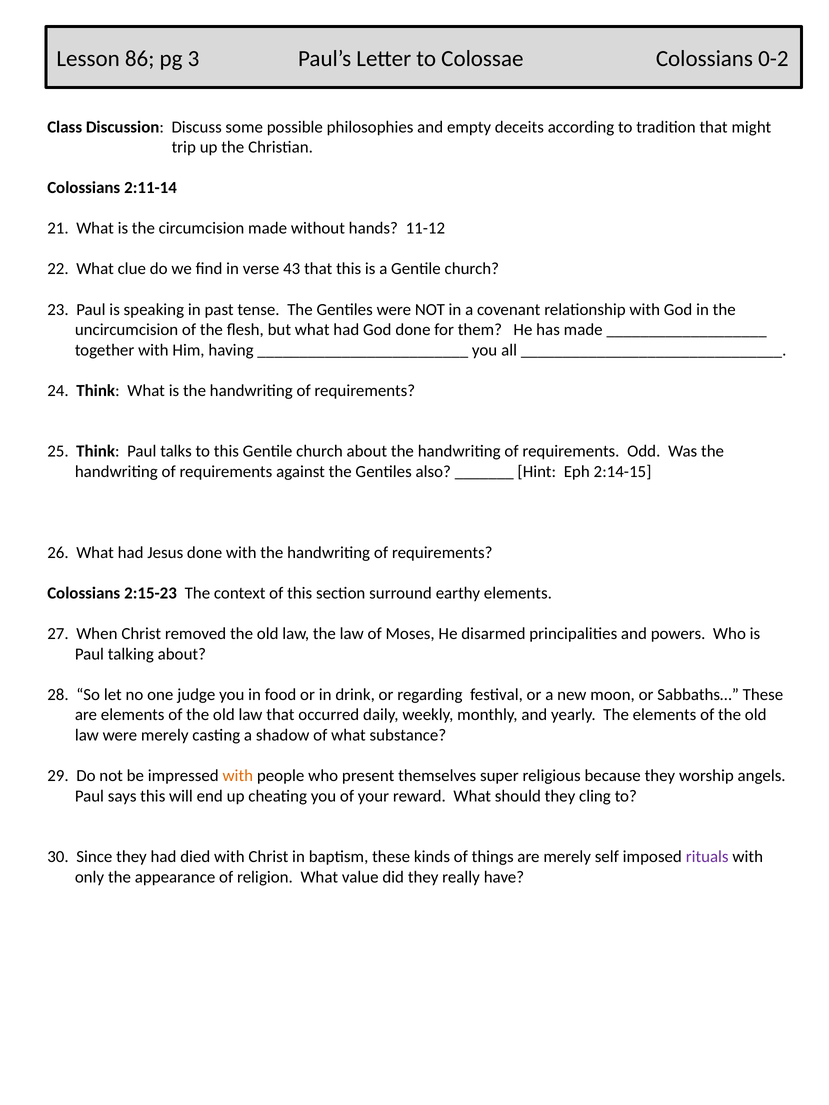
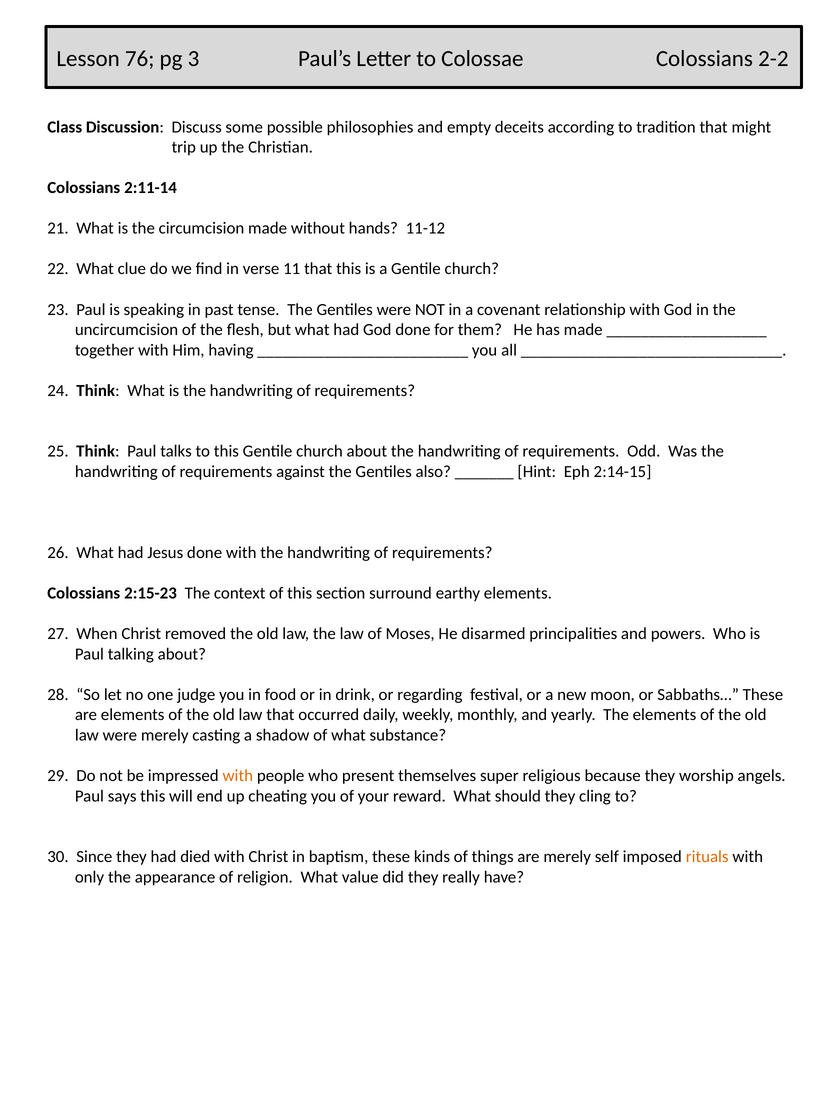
86: 86 -> 76 (140, 59)
0-2: 0-2 -> 2-2 (773, 59)
43: 43 -> 11 (292, 269)
rituals colour: purple -> orange (707, 857)
